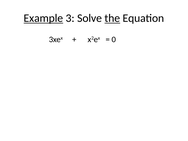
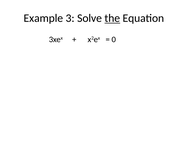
Example underline: present -> none (43, 18)
